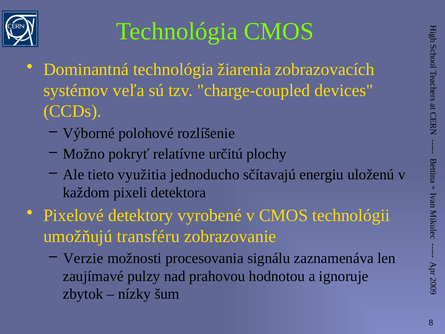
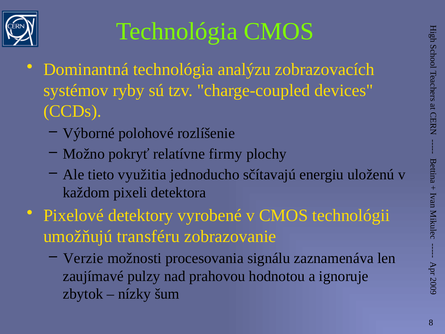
žiarenia: žiarenia -> analýzu (244, 69)
veľa: veľa -> ryby (129, 90)
určitú: určitú -> firmy (226, 154)
